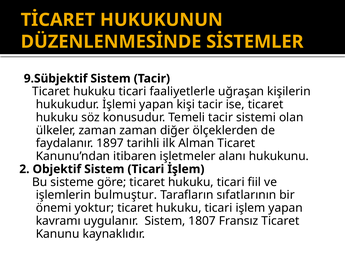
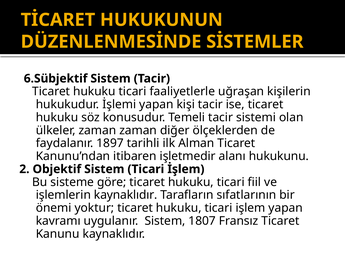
9.Sübjektif: 9.Sübjektif -> 6.Sübjektif (56, 78)
işletmeler: işletmeler -> işletmedir (188, 156)
işlemlerin bulmuştur: bulmuştur -> kaynaklıdır (126, 195)
